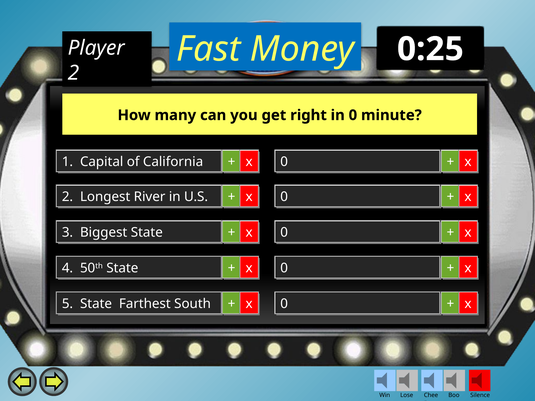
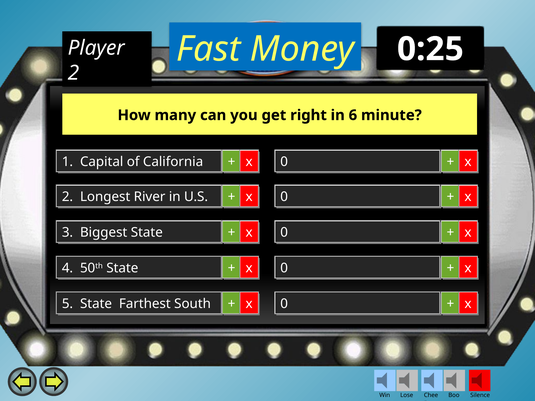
in 0: 0 -> 6 (353, 115)
